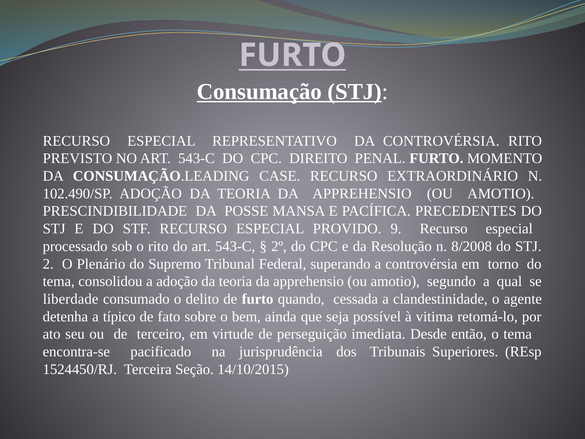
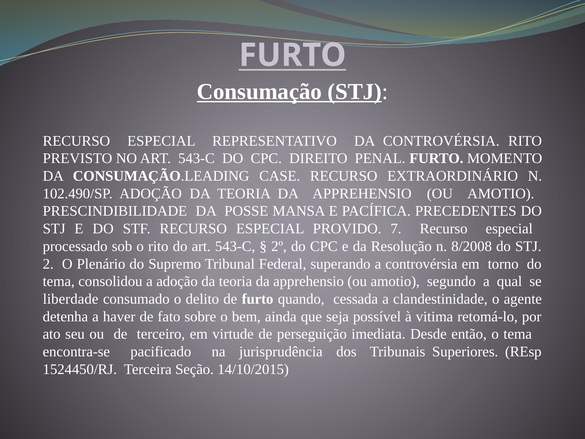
9: 9 -> 7 (396, 229)
típico: típico -> haver (119, 316)
